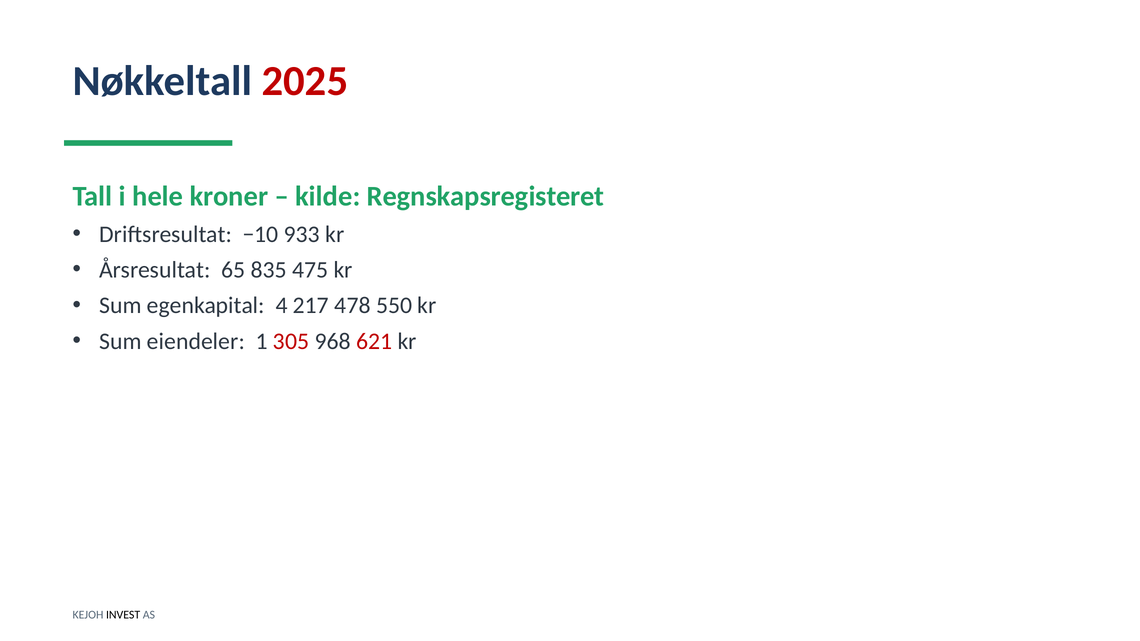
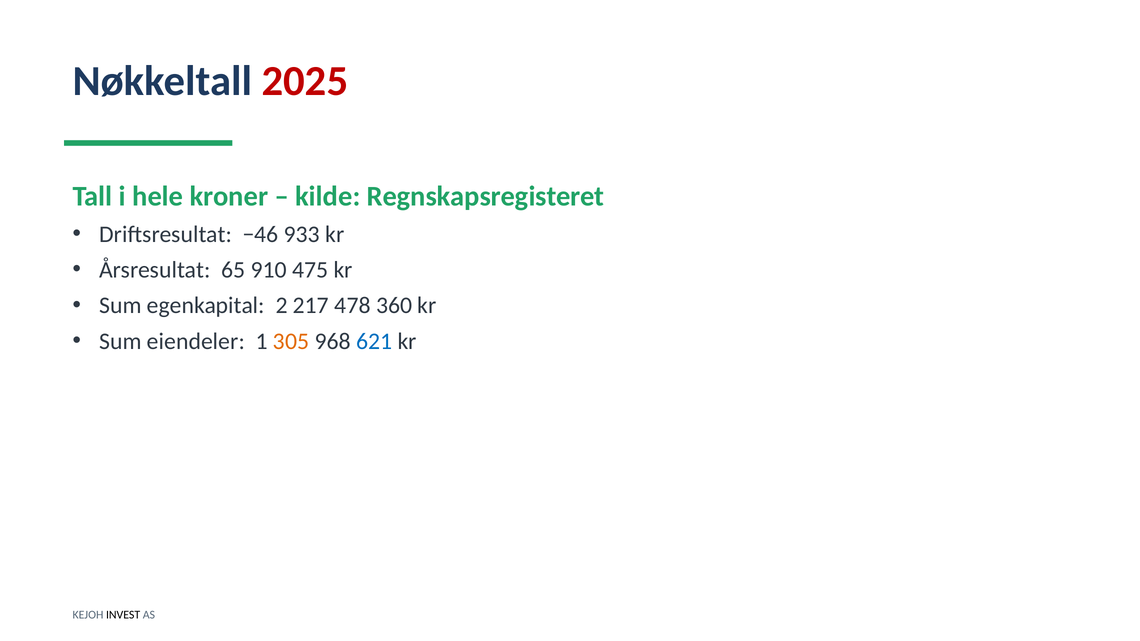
−10: −10 -> −46 (261, 234)
835: 835 -> 910 (269, 270)
4: 4 -> 2 (282, 306)
550: 550 -> 360 (394, 306)
305 colour: red -> orange (291, 341)
621 colour: red -> blue (374, 341)
